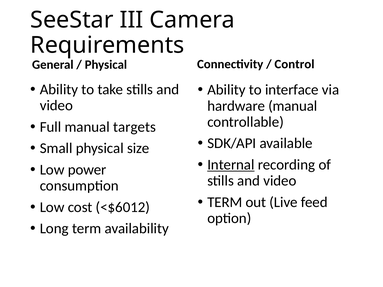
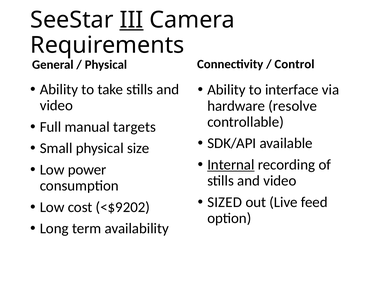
III underline: none -> present (132, 20)
hardware manual: manual -> resolve (293, 106)
TERM: TERM -> SIZED (225, 202)
<$6012: <$6012 -> <$9202 (123, 207)
